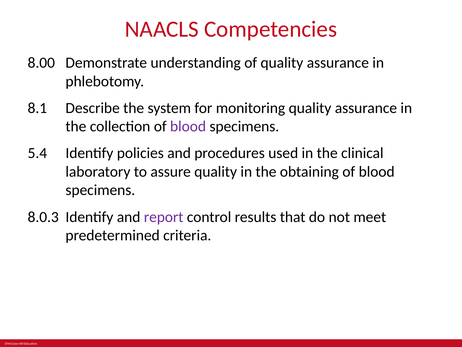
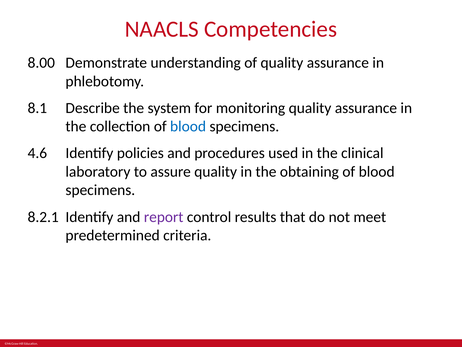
blood colour: purple -> blue (188, 126)
5.4: 5.4 -> 4.6 (37, 153)
8.0.3: 8.0.3 -> 8.2.1 (43, 217)
